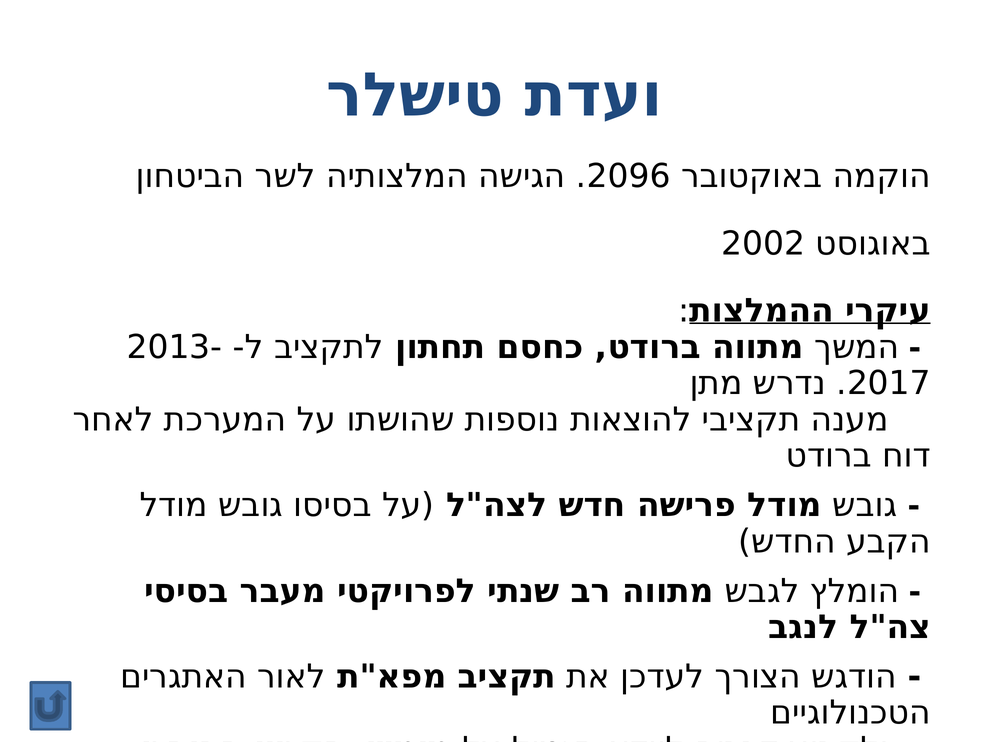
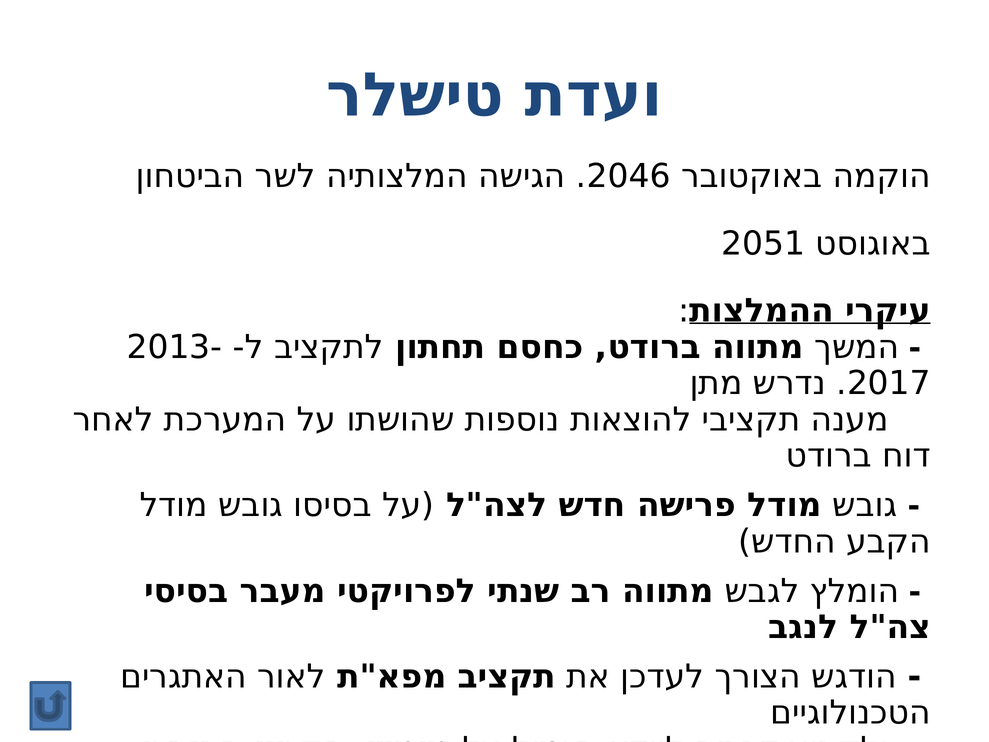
2096: 2096 -> 2046 (629, 176)
2002: 2002 -> 2051 (763, 244)
